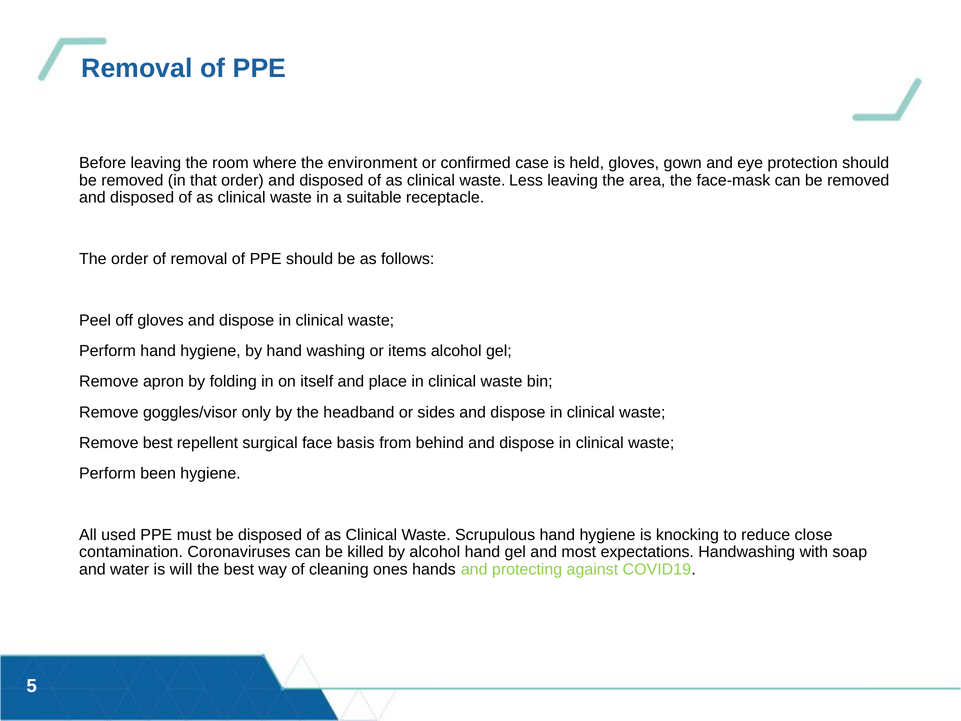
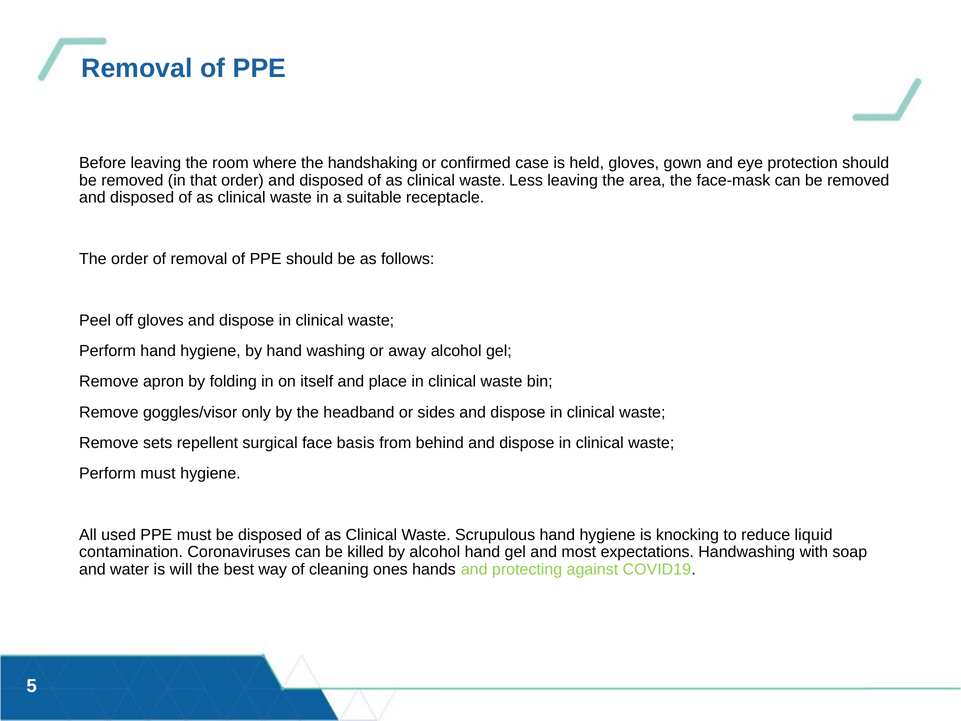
environment: environment -> handshaking (373, 163)
items: items -> away (407, 351)
Remove best: best -> sets (158, 443)
Perform been: been -> must (158, 473)
close: close -> liquid (814, 535)
